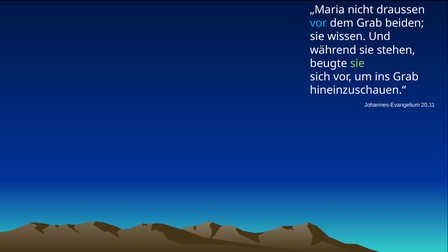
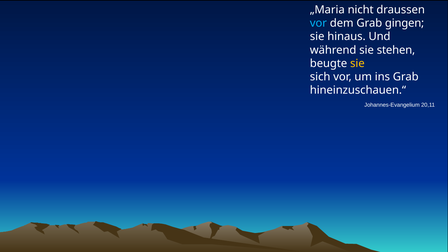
beiden: beiden -> gingen (405, 23)
wissen: wissen -> hinaus (346, 37)
sie colour: light green -> yellow (357, 63)
